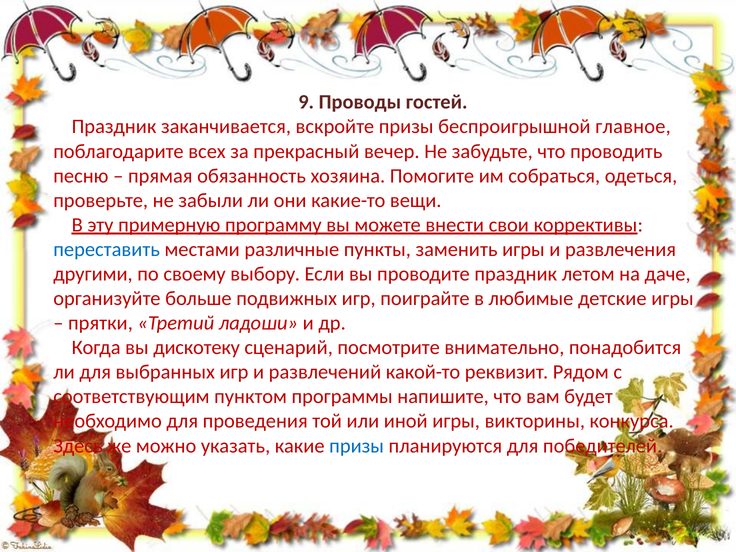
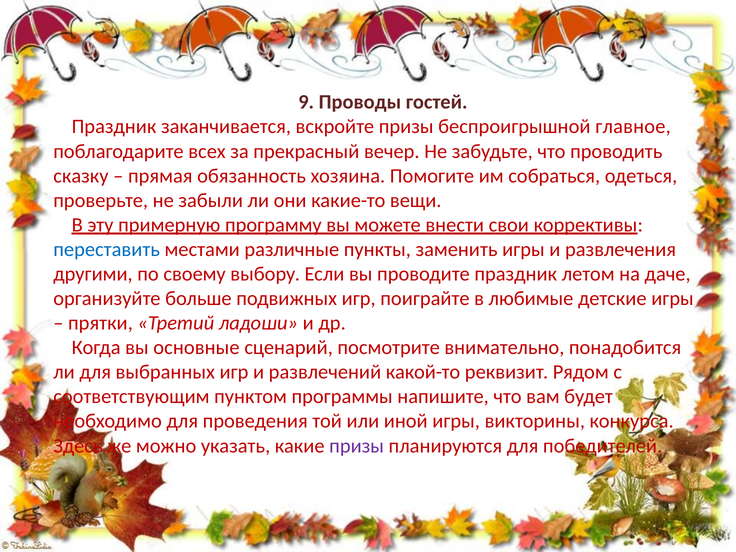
песню: песню -> сказку (81, 176)
дискотеку: дискотеку -> основные (196, 348)
призы colour: blue -> purple (357, 446)
